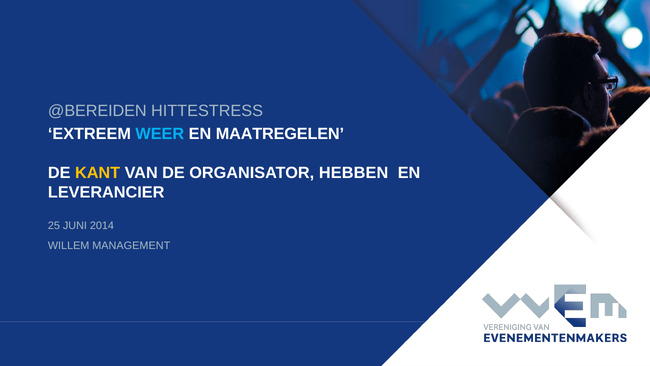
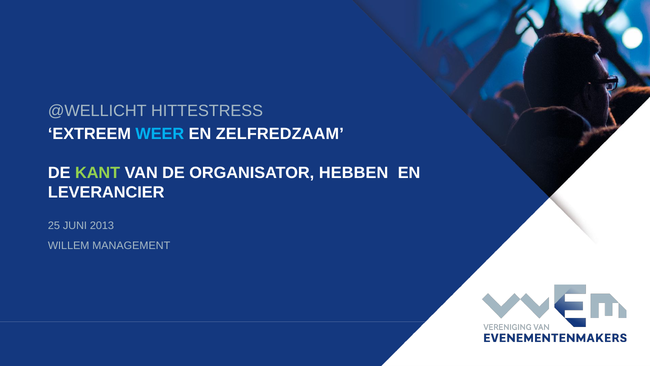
@BEREIDEN: @BEREIDEN -> @WELLICHT (97, 111)
MAATREGELEN: MAATREGELEN -> ZELFREDZAAM (280, 134)
KANT colour: yellow -> light green (98, 173)
2014: 2014 -> 2013 (102, 226)
